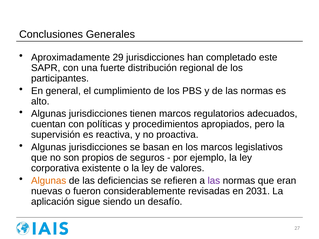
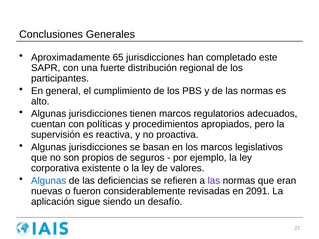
29: 29 -> 65 (118, 57)
Algunas colour: orange -> blue (49, 181)
2031: 2031 -> 2091 (258, 191)
